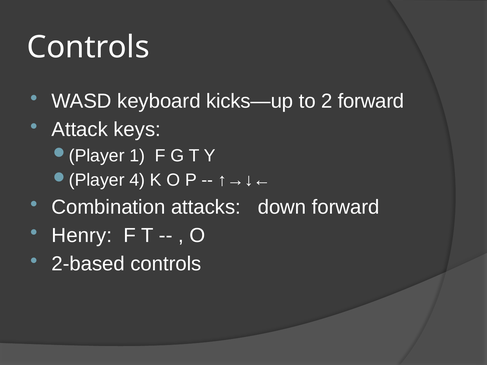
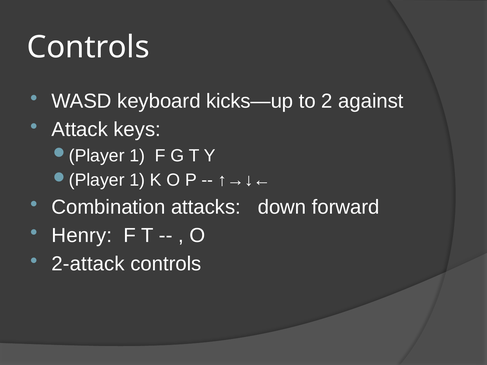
2 forward: forward -> against (371, 101)
4: 4 -> 1 (137, 180)
2-based: 2-based -> 2-attack (88, 264)
